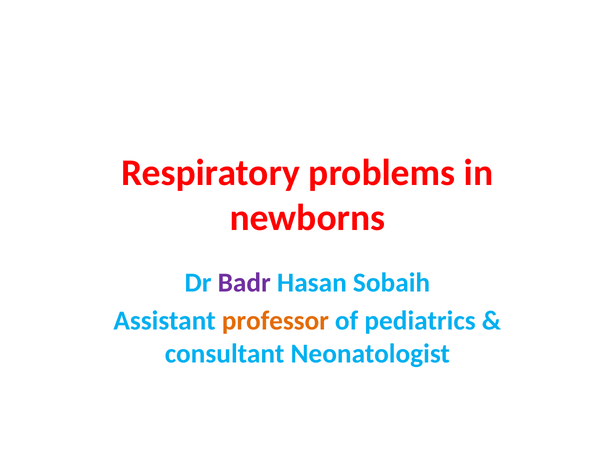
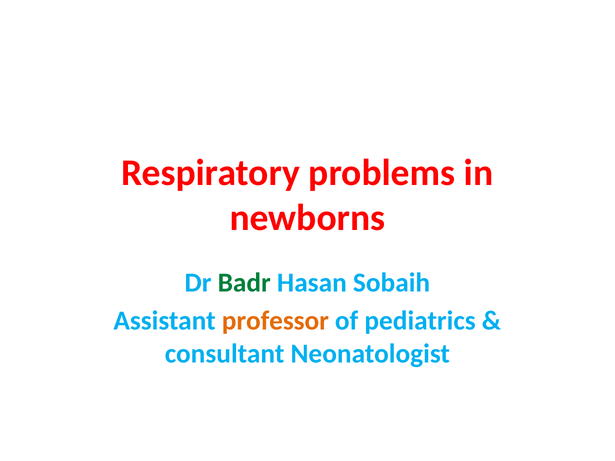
Badr colour: purple -> green (244, 283)
